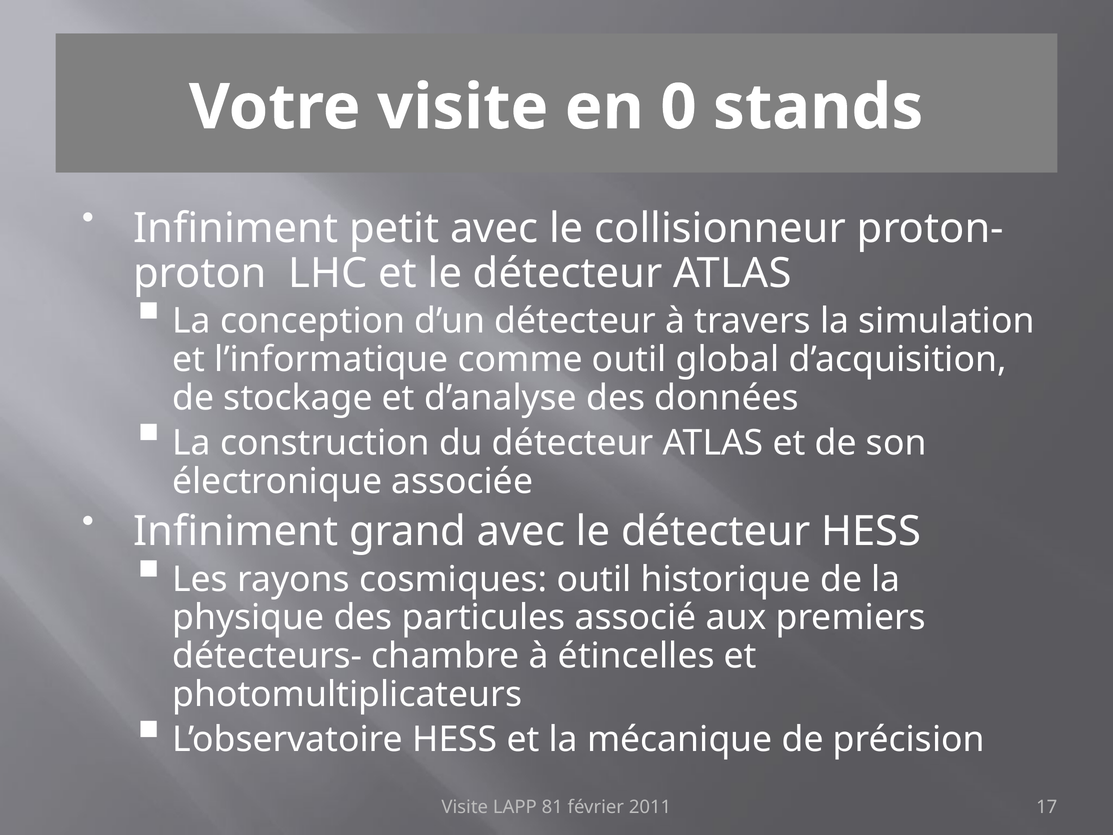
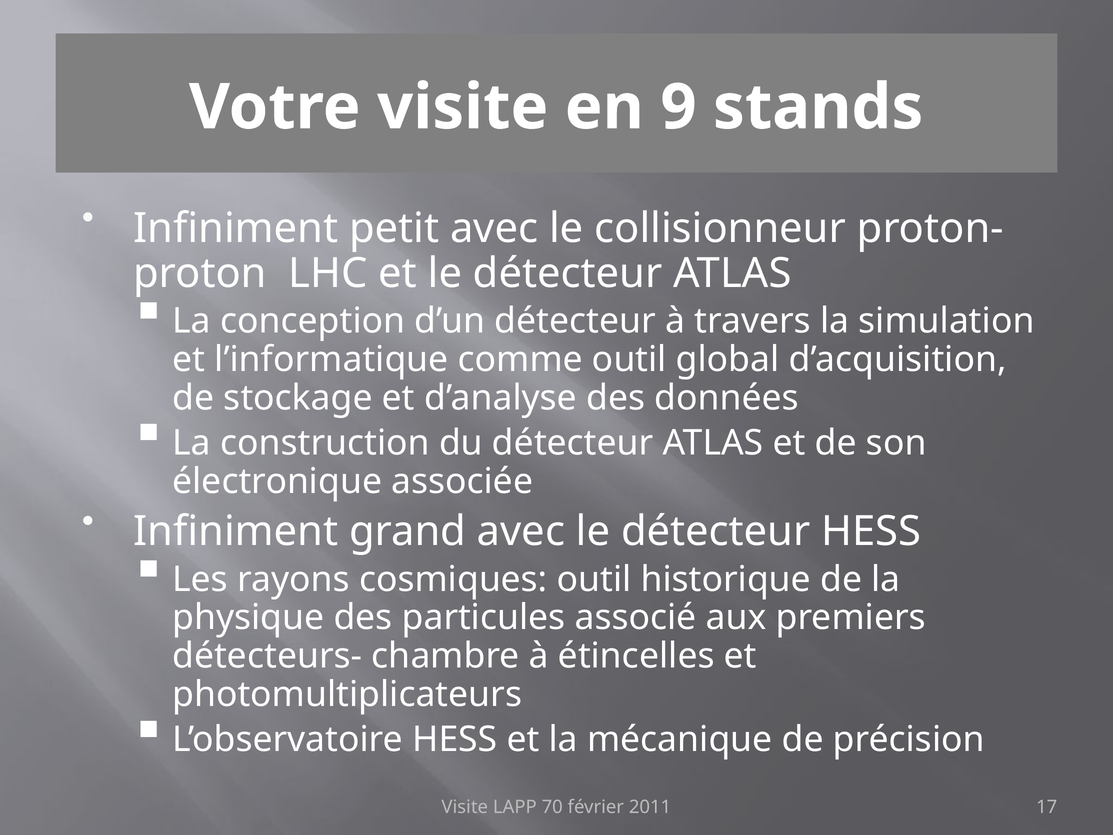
0: 0 -> 9 (679, 107)
81: 81 -> 70 (552, 807)
